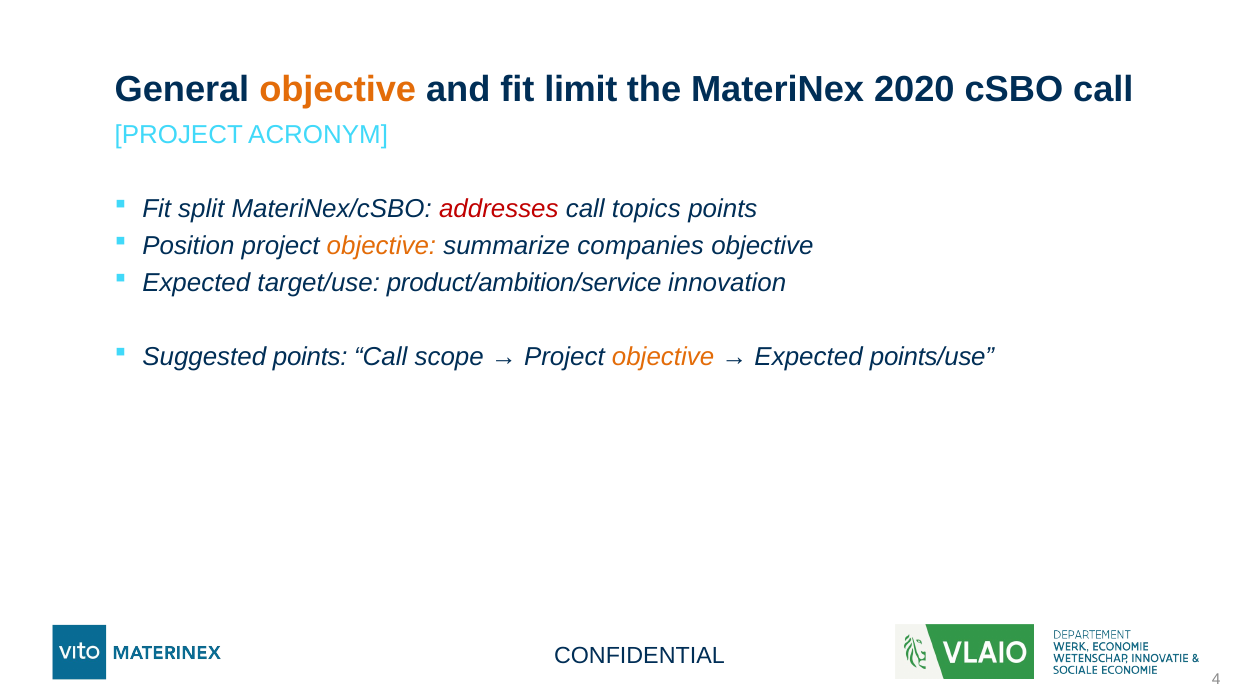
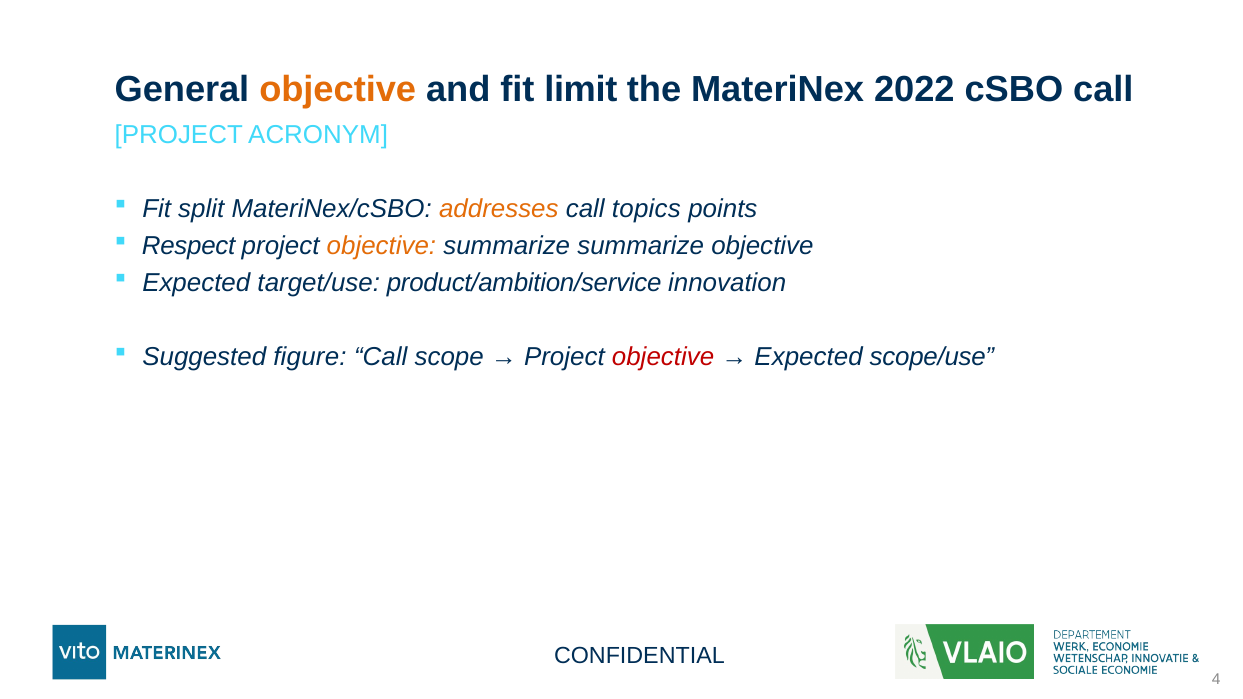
2020: 2020 -> 2022 (914, 89)
addresses colour: red -> orange (499, 209)
Position: Position -> Respect (189, 246)
summarize companies: companies -> summarize (641, 246)
Suggested points: points -> figure (310, 357)
objective colour: orange -> red (663, 357)
points/use: points/use -> scope/use (932, 357)
